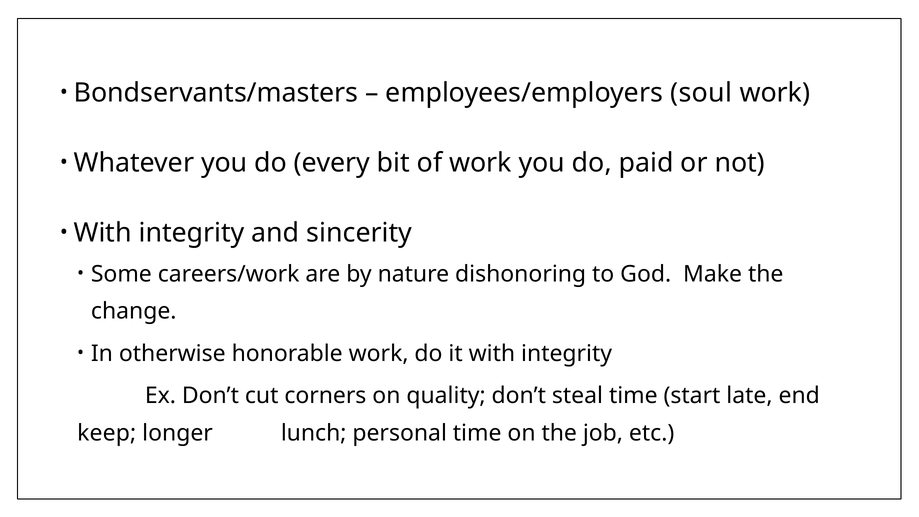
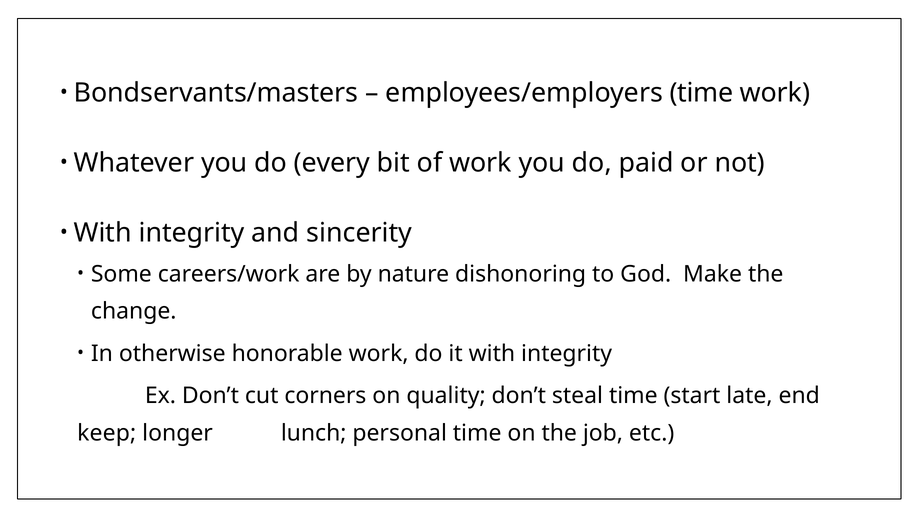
employees/employers soul: soul -> time (701, 93)
